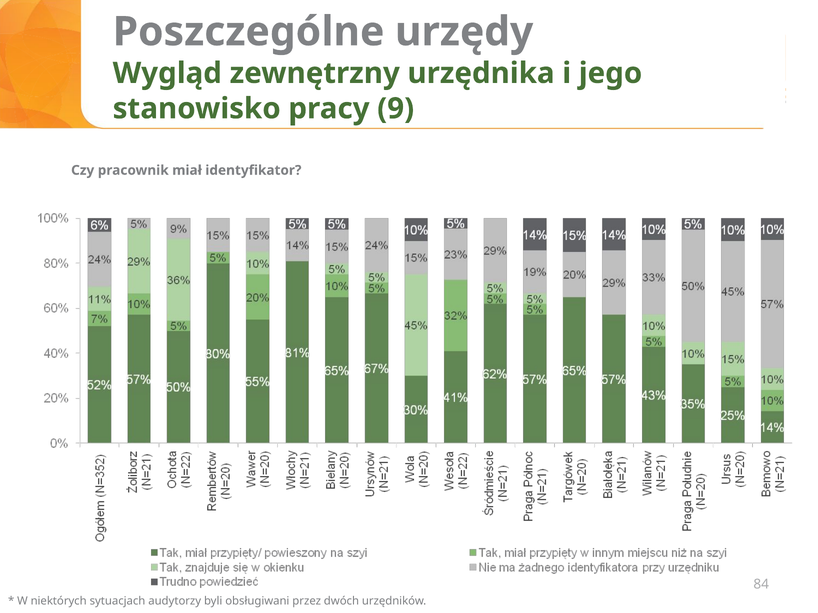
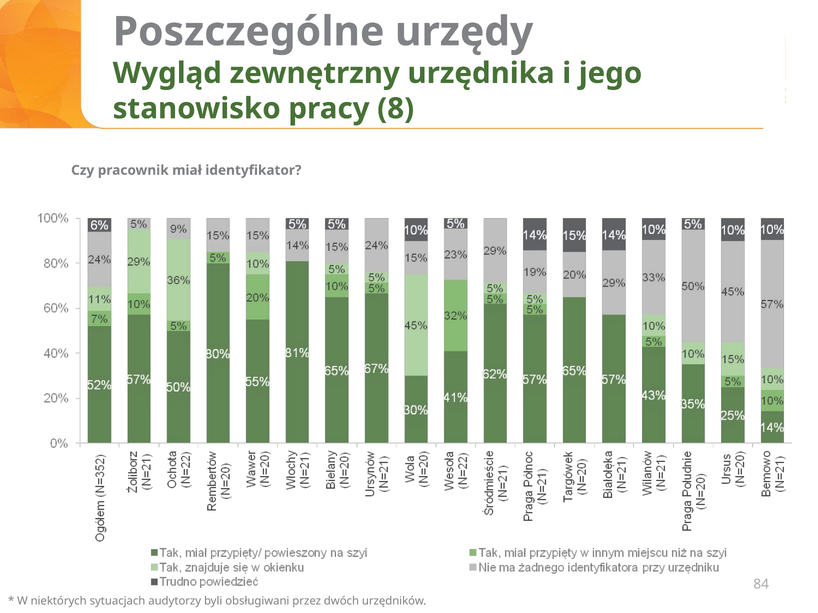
9: 9 -> 8 (396, 109)
